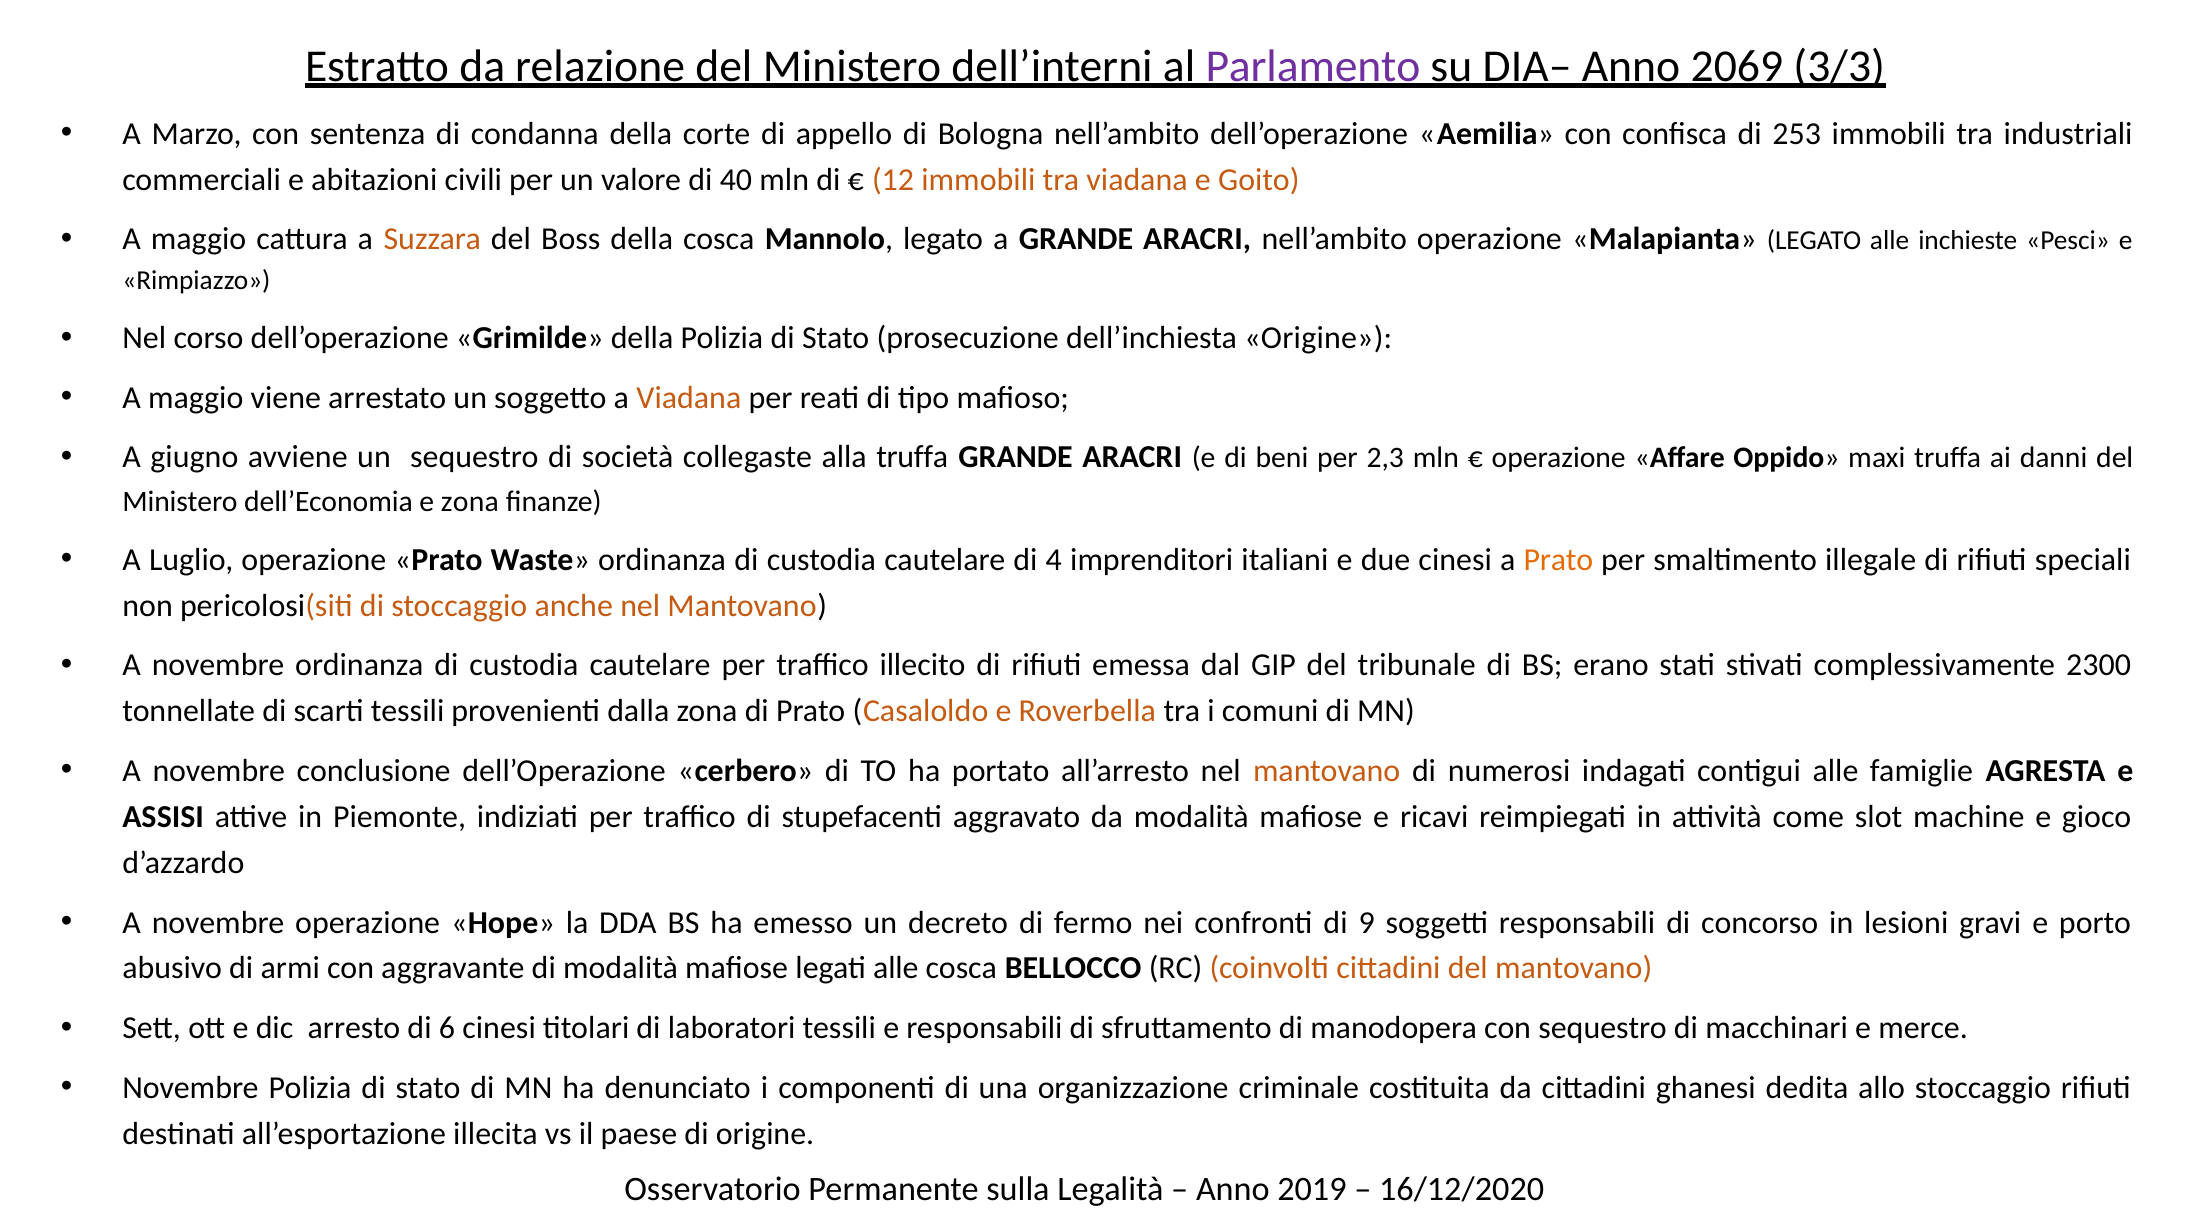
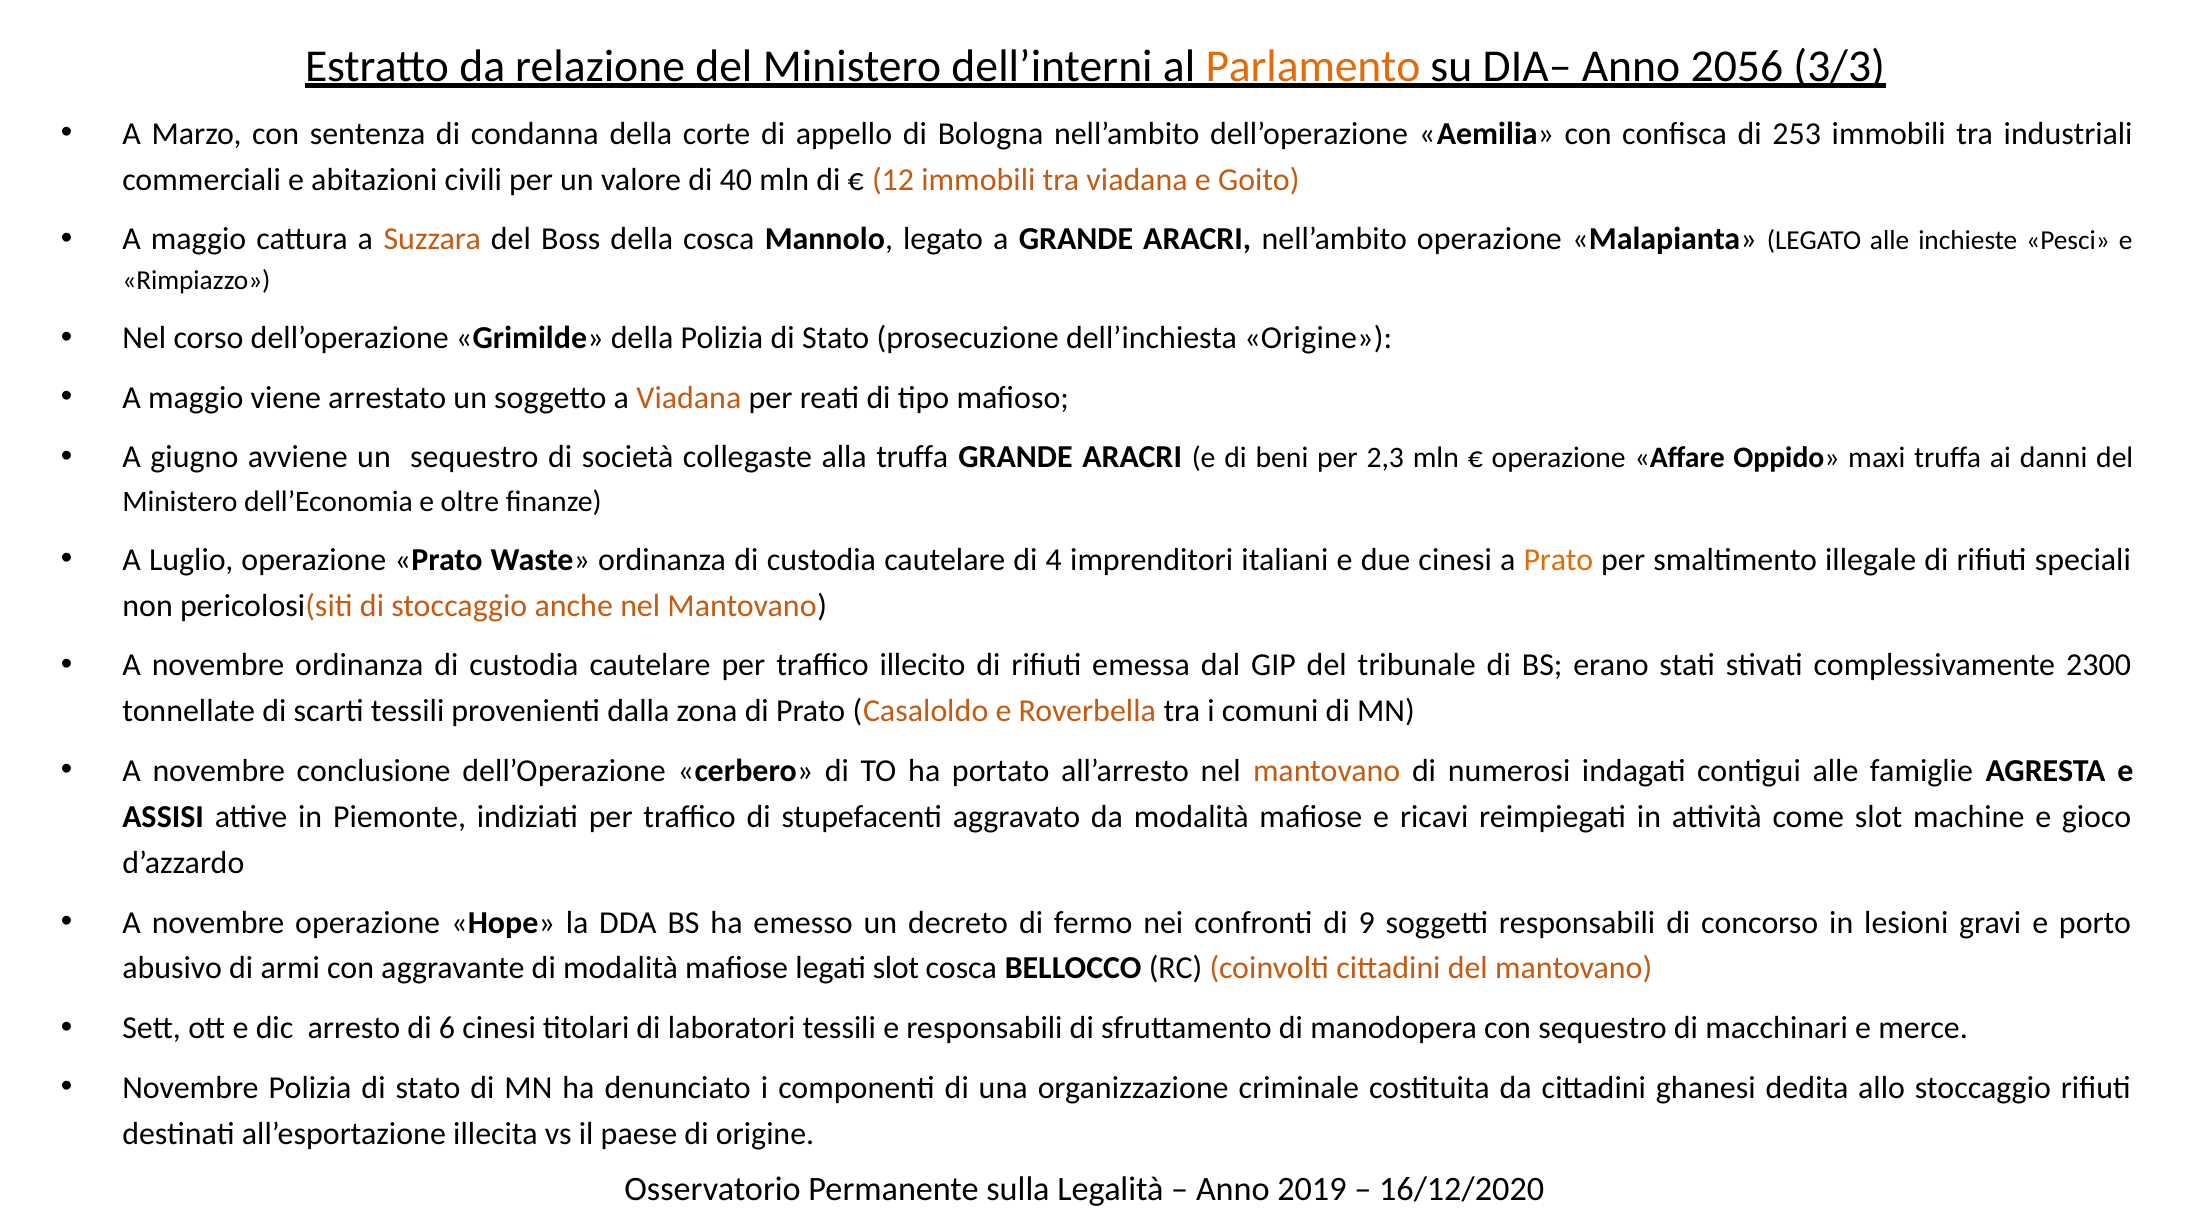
Parlamento colour: purple -> orange (1313, 66)
2069: 2069 -> 2056 (1737, 66)
e zona: zona -> oltre (470, 501)
legati alle: alle -> slot (896, 969)
